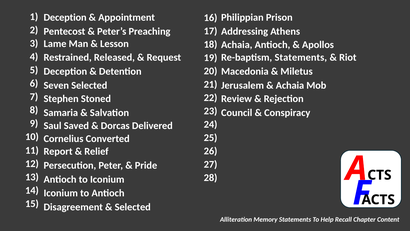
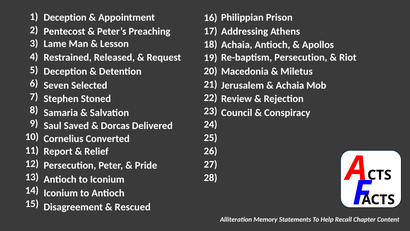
Re-baptism Statements: Statements -> Persecution (301, 57)
Selected: Selected -> Rescued (133, 207)
